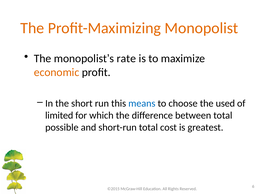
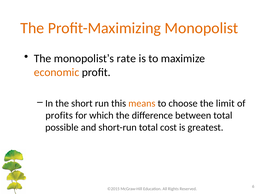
means colour: blue -> orange (142, 103)
used: used -> limit (225, 103)
limited: limited -> profits (59, 116)
